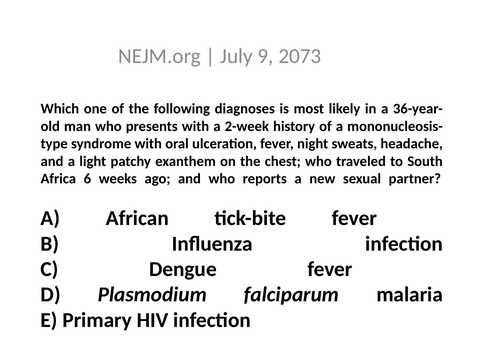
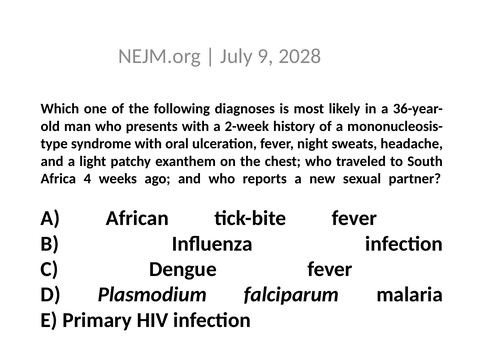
2073: 2073 -> 2028 (300, 56)
6: 6 -> 4 (87, 179)
